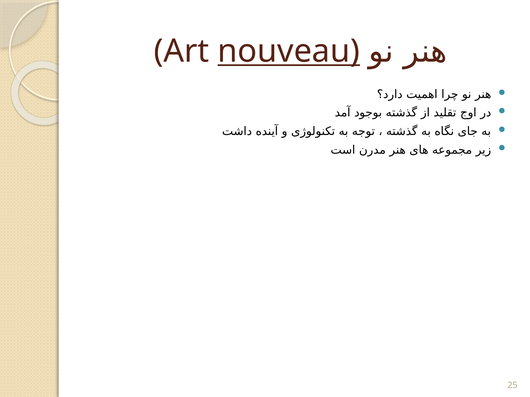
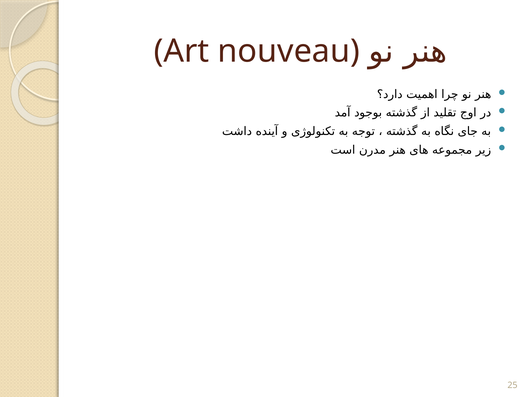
nouveau underline: present -> none (289, 51)
